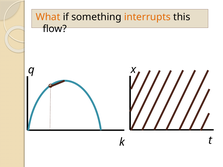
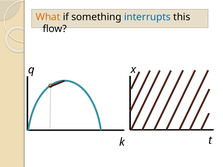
interrupts colour: orange -> blue (147, 17)
